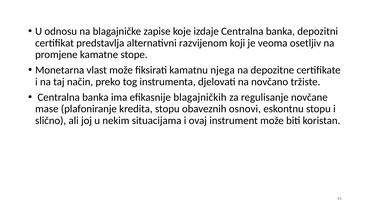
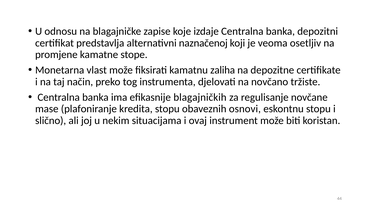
razvijenom: razvijenom -> naznačenoj (203, 43)
njega: njega -> zaliha (223, 70)
